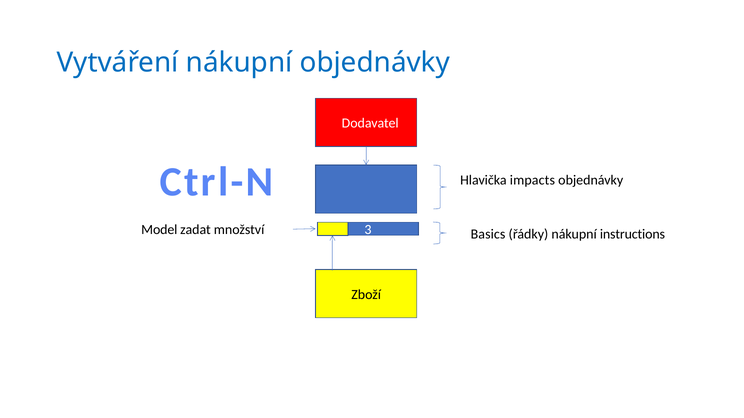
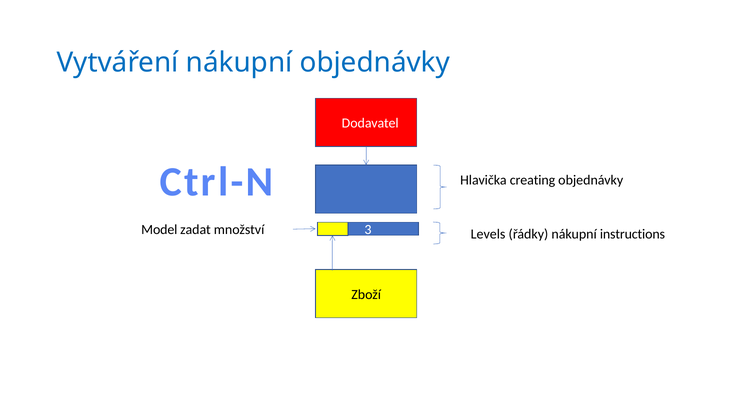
impacts: impacts -> creating (533, 180)
Basics: Basics -> Levels (488, 234)
